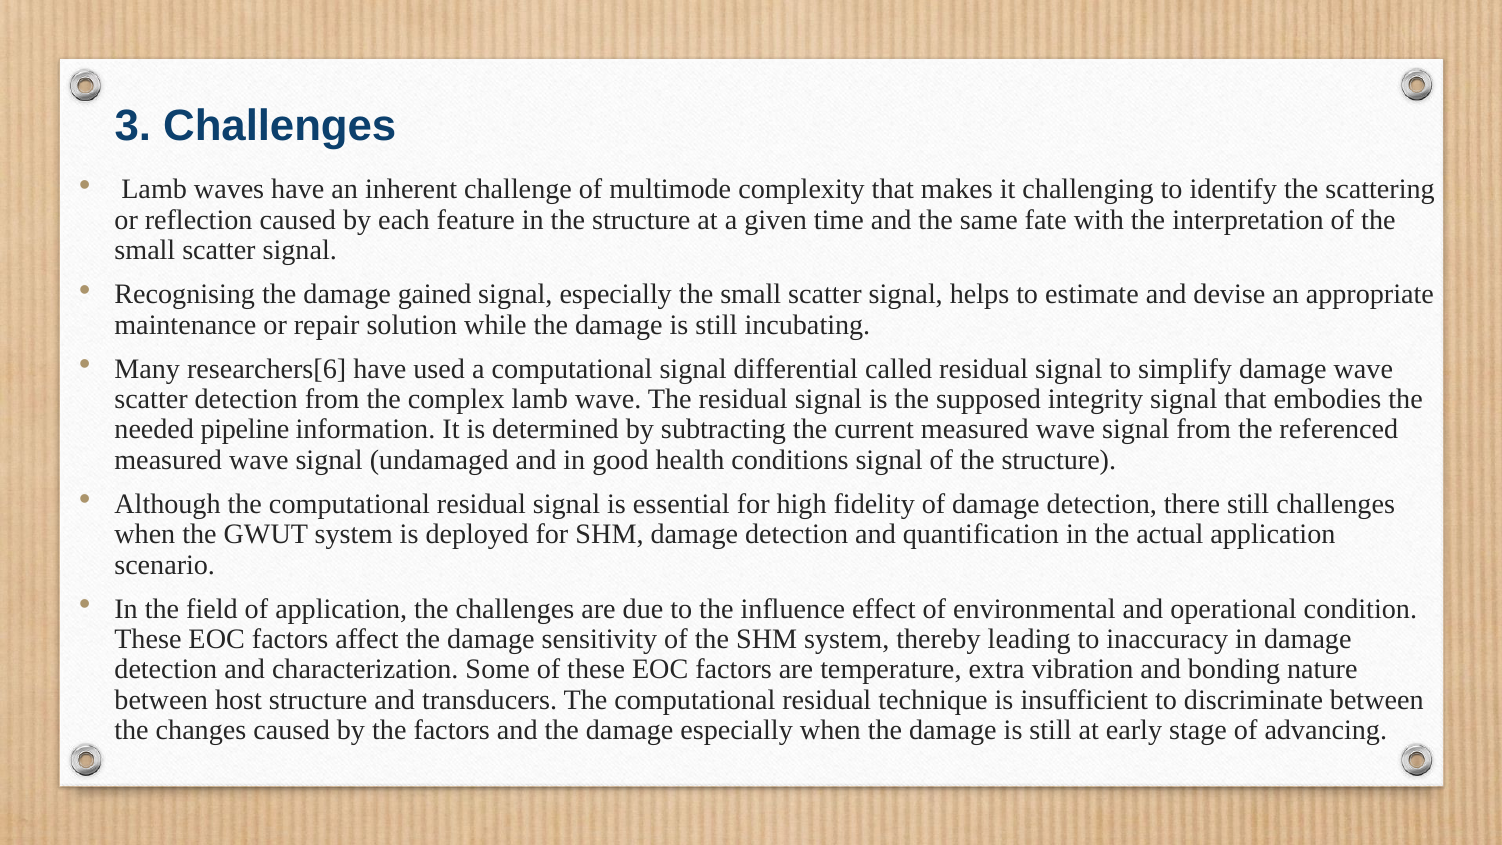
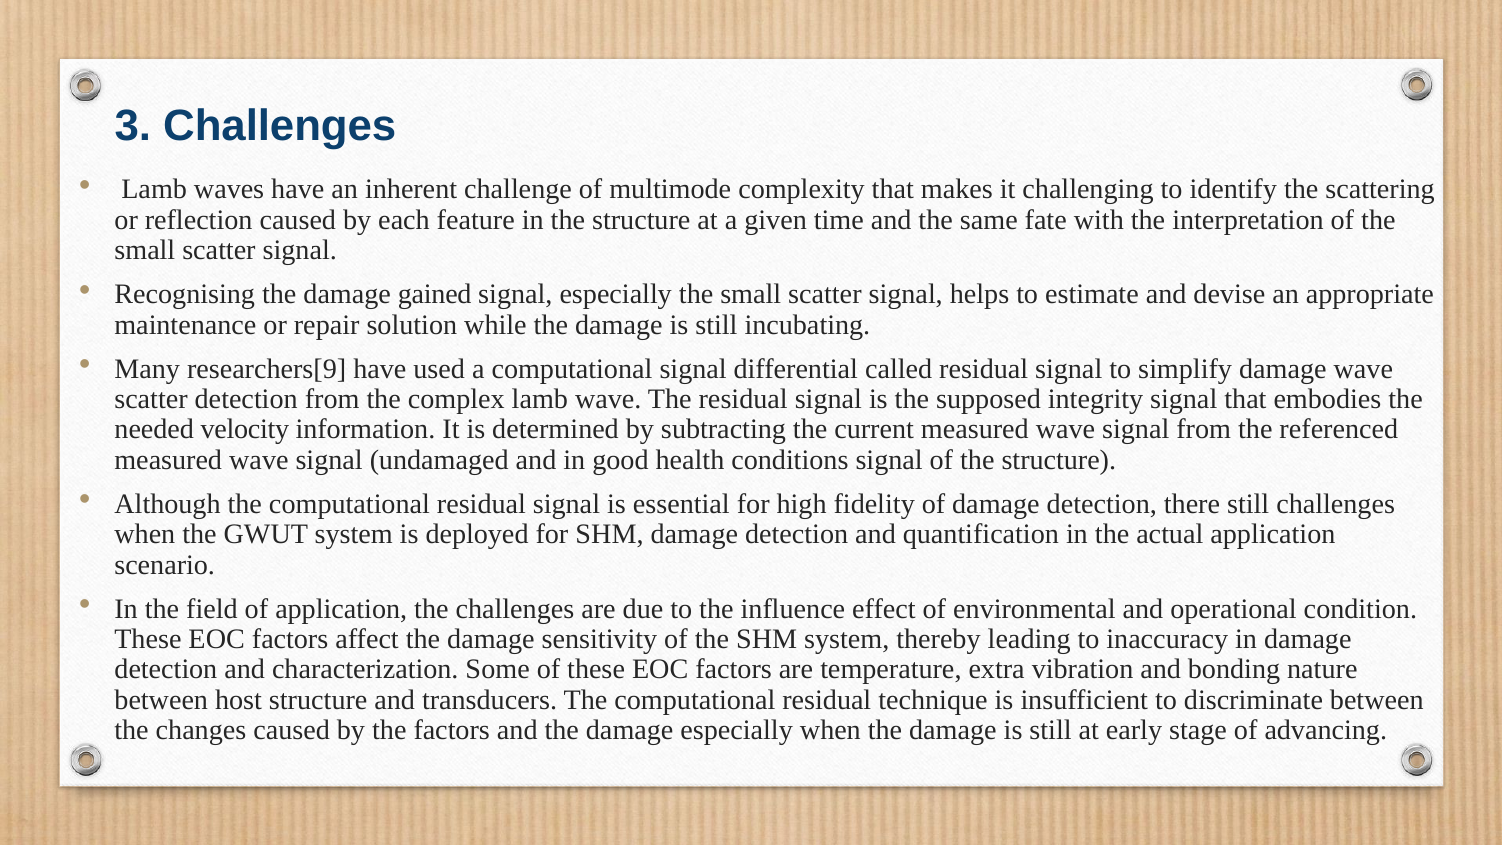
researchers[6: researchers[6 -> researchers[9 (267, 369)
pipeline: pipeline -> velocity (245, 430)
